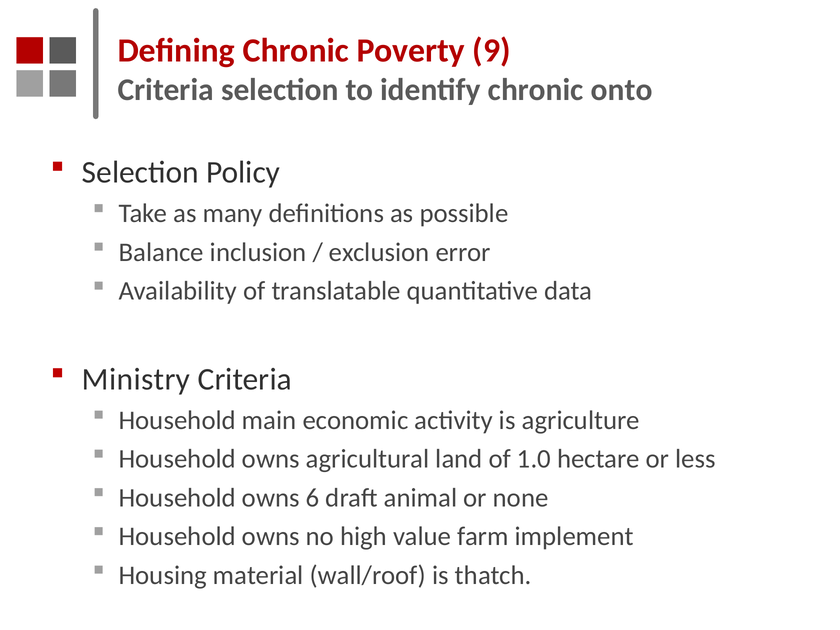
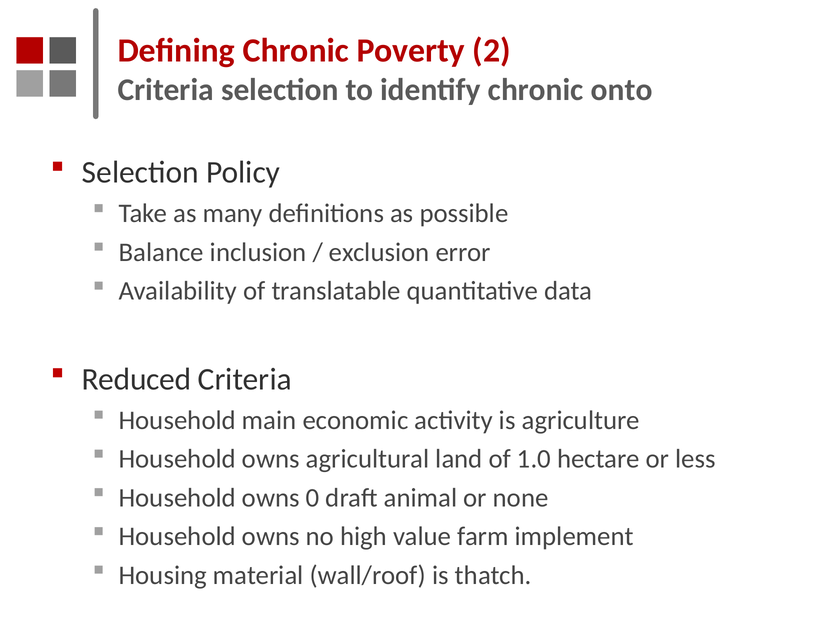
9: 9 -> 2 (492, 51)
Ministry: Ministry -> Reduced (136, 379)
6: 6 -> 0 (313, 498)
